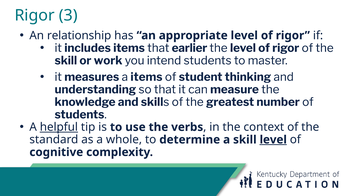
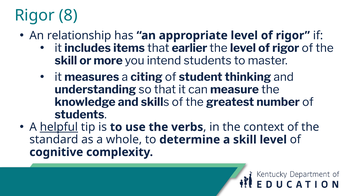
3: 3 -> 8 (68, 15)
work: work -> more (108, 61)
a items: items -> citing (146, 77)
level underline: present -> none (273, 140)
